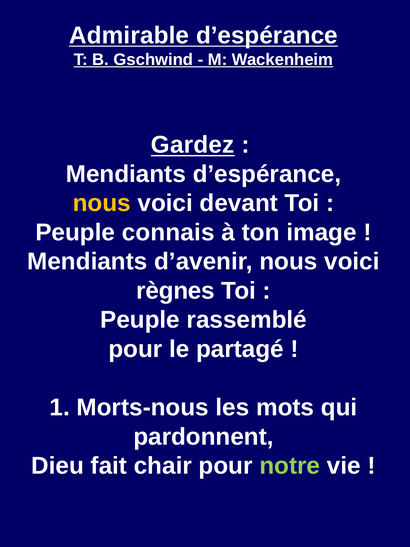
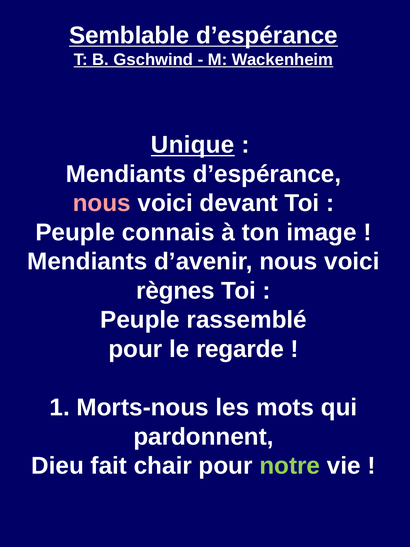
Admirable: Admirable -> Semblable (129, 35)
Gardez: Gardez -> Unique (193, 145)
nous colour: yellow -> pink (102, 203)
partagé: partagé -> regarde (240, 349)
